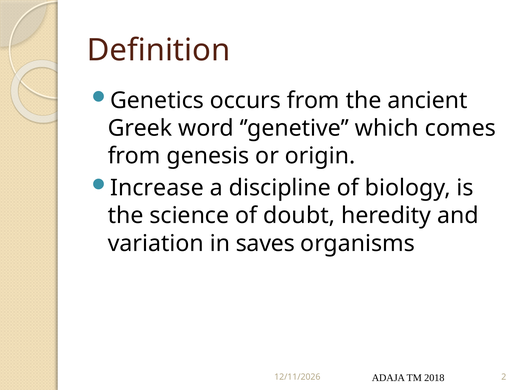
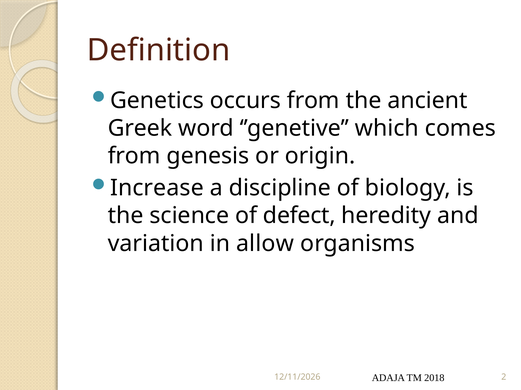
doubt: doubt -> defect (299, 216)
saves: saves -> allow (265, 244)
